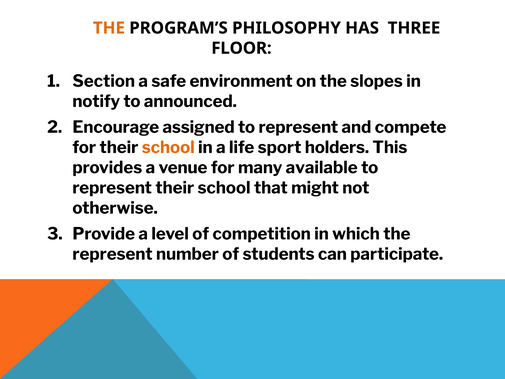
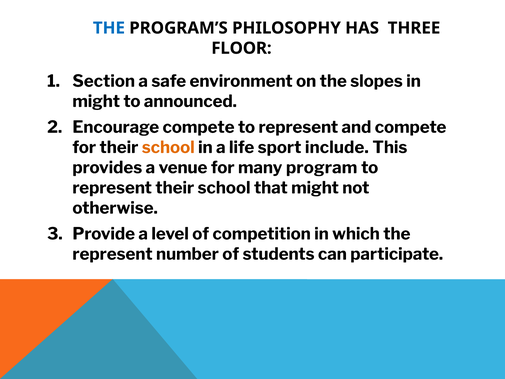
THE colour: orange -> blue (109, 28)
notify: notify -> might (96, 101)
Encourage assigned: assigned -> compete (199, 127)
holders: holders -> include (337, 147)
available: available -> program (322, 168)
